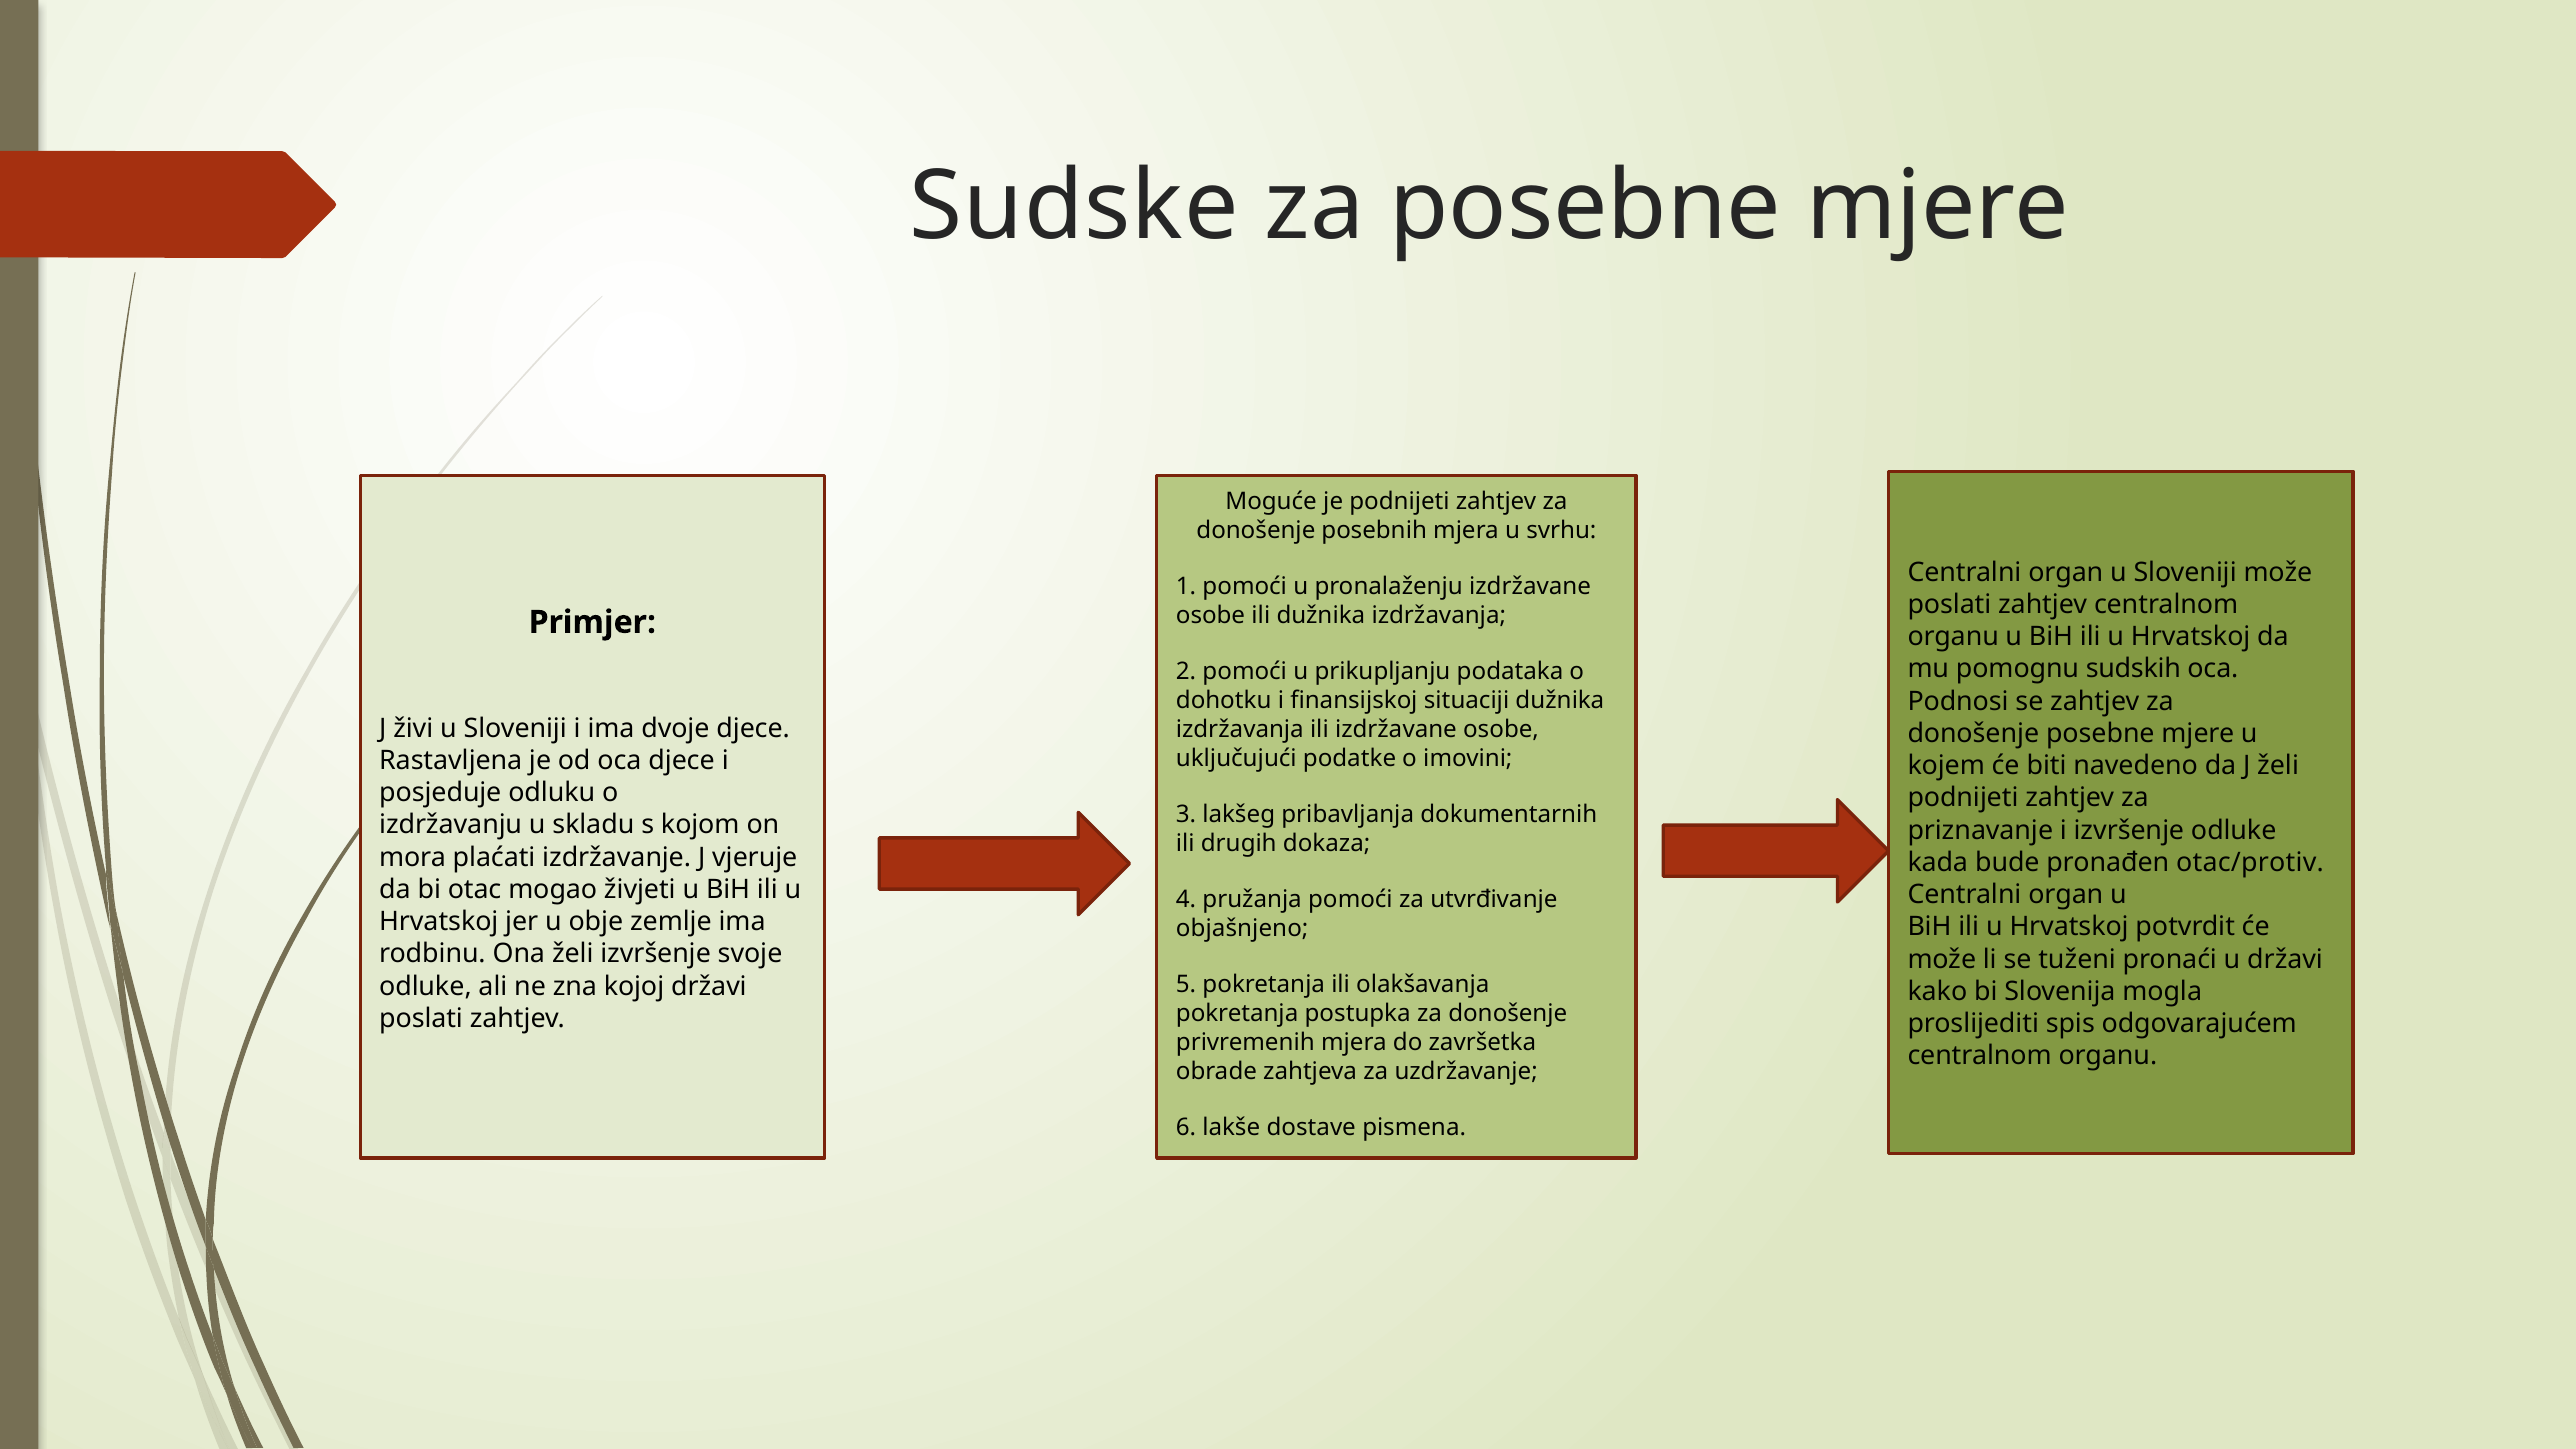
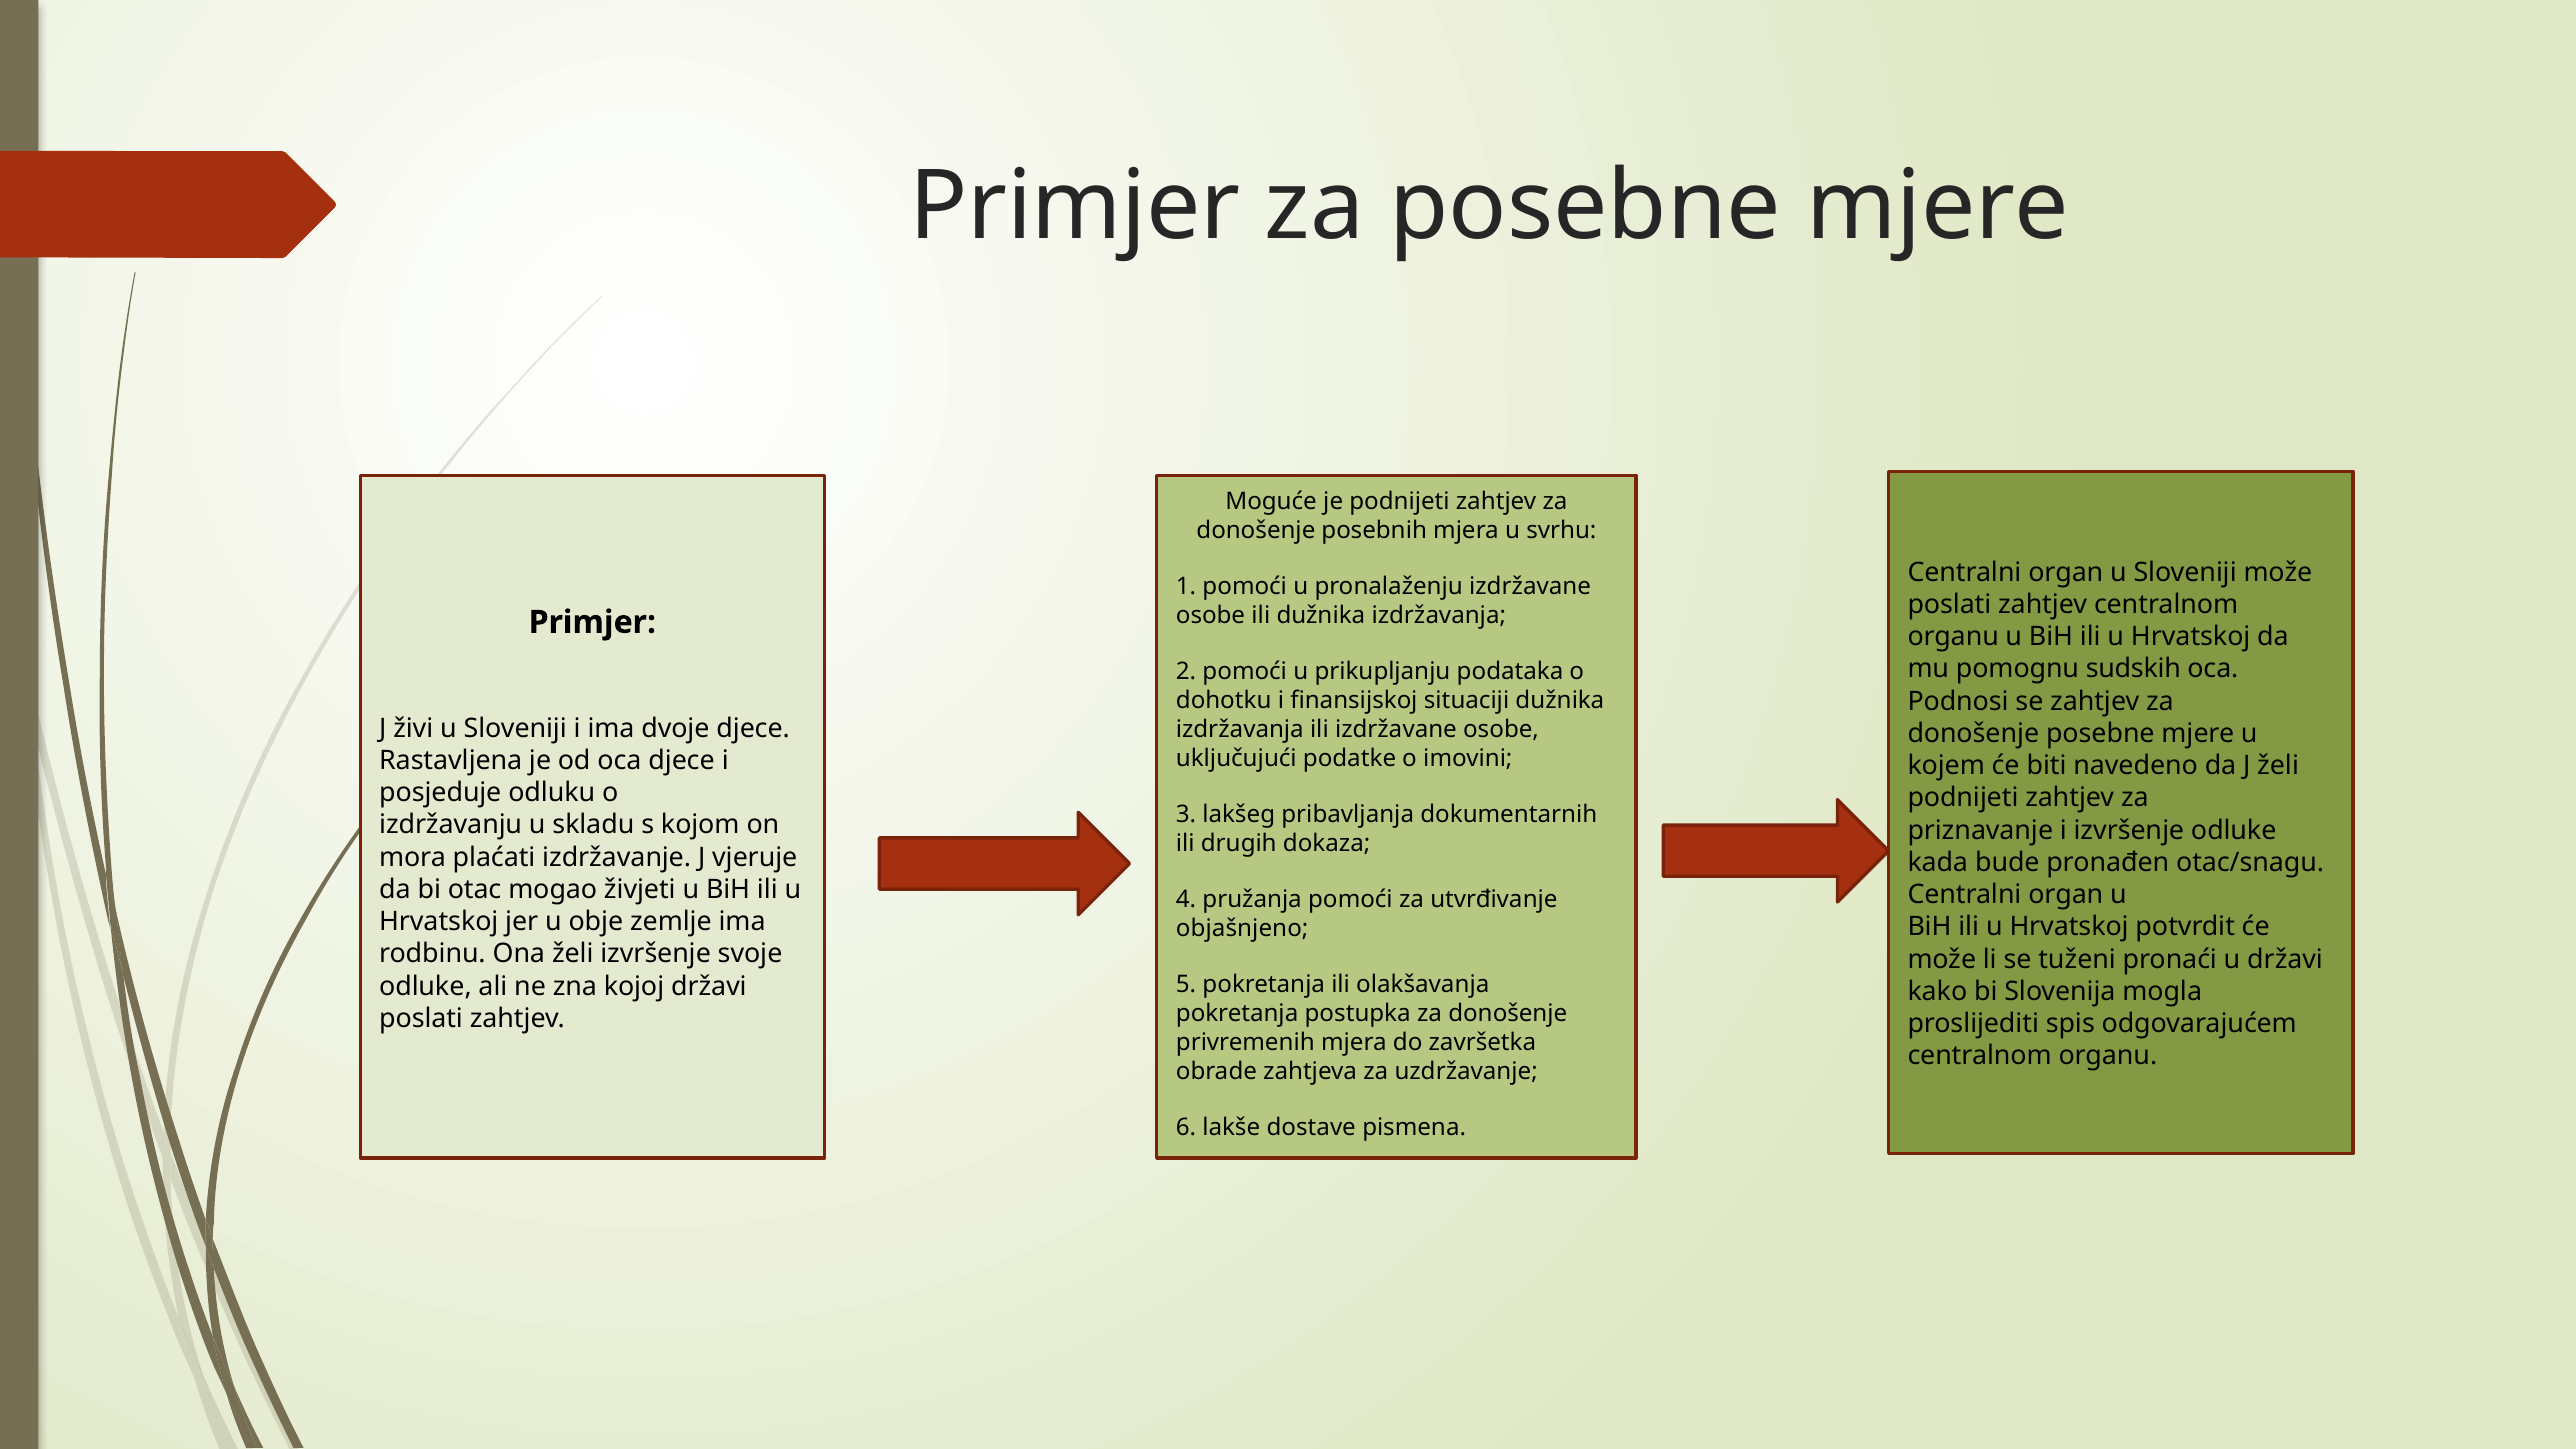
Sudske: Sudske -> Primjer (1075, 206)
otac/protiv: otac/protiv -> otac/snagu (2250, 863)
